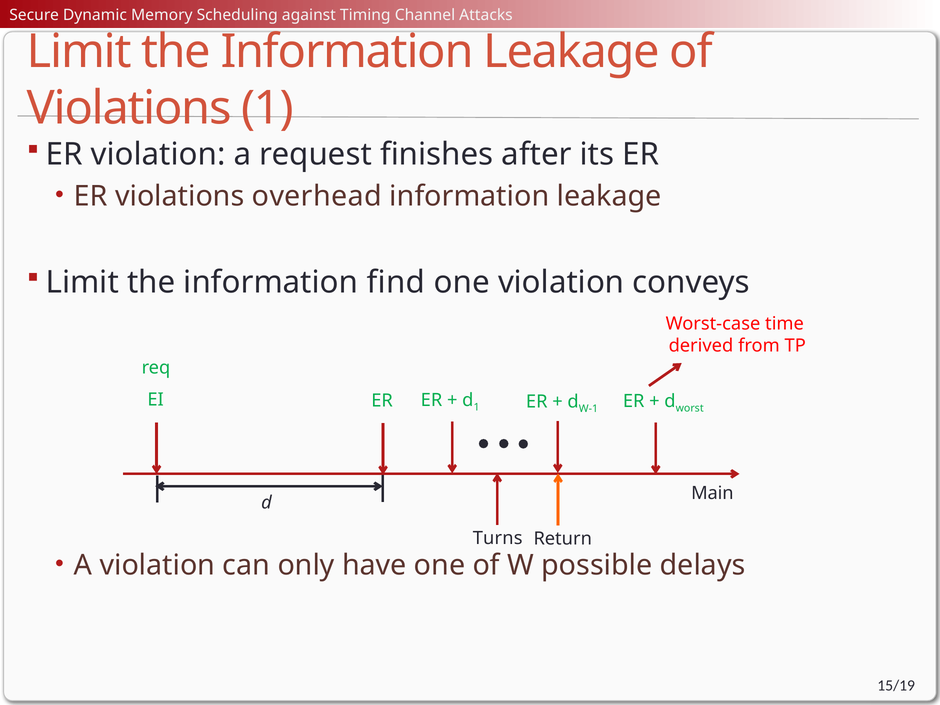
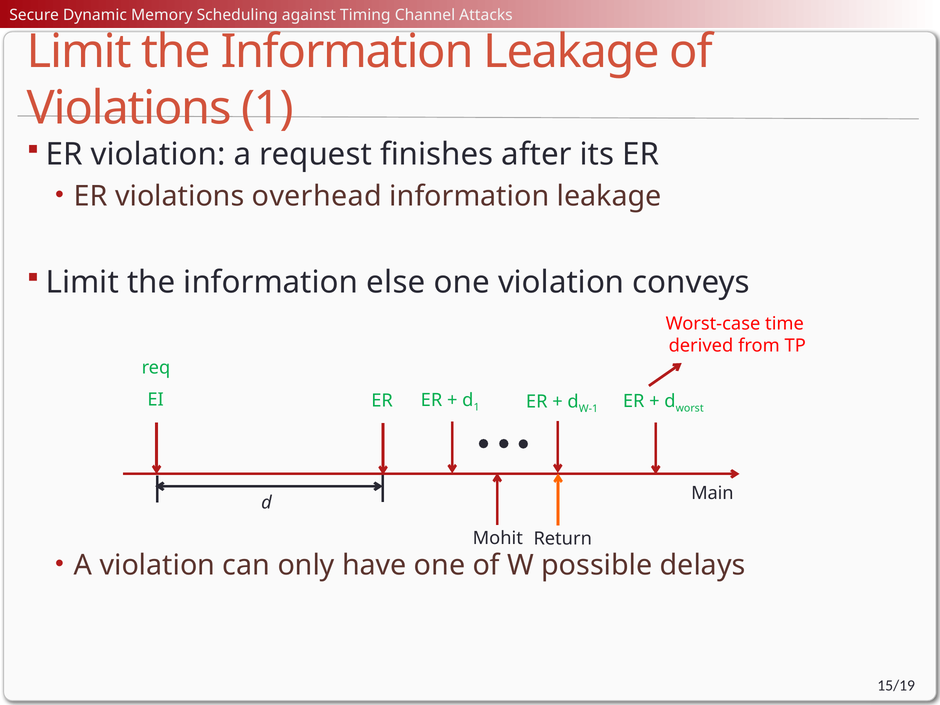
find: find -> else (396, 282)
Turns: Turns -> Mohit (498, 538)
